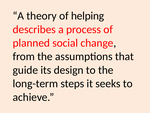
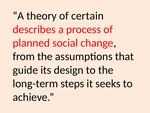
helping: helping -> certain (87, 16)
